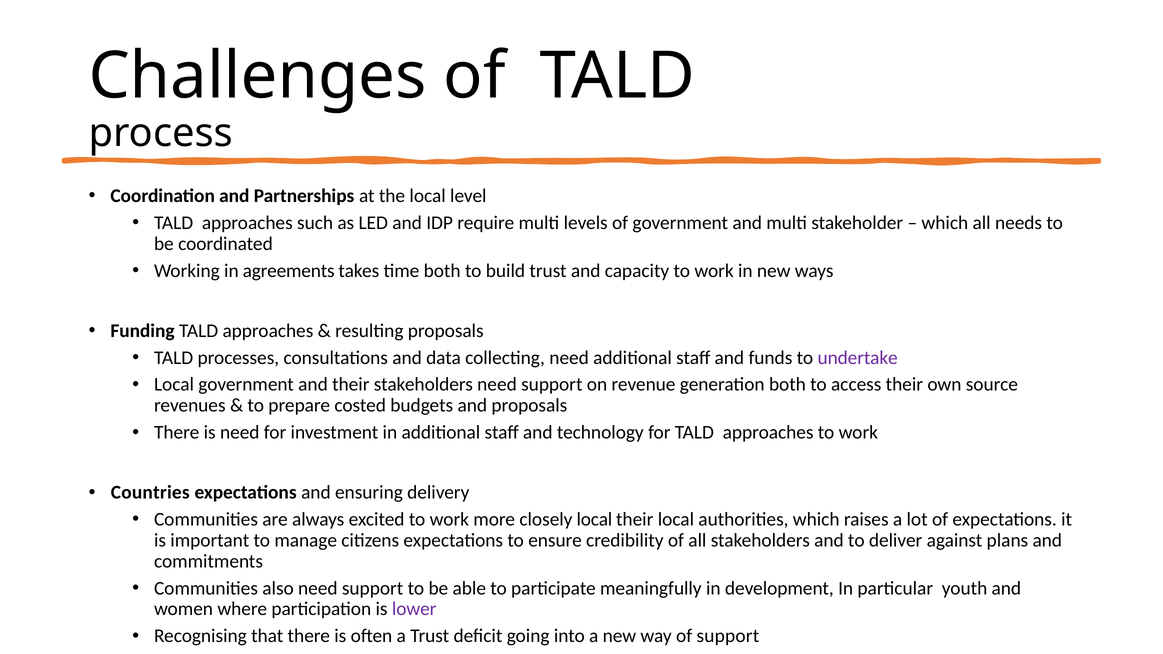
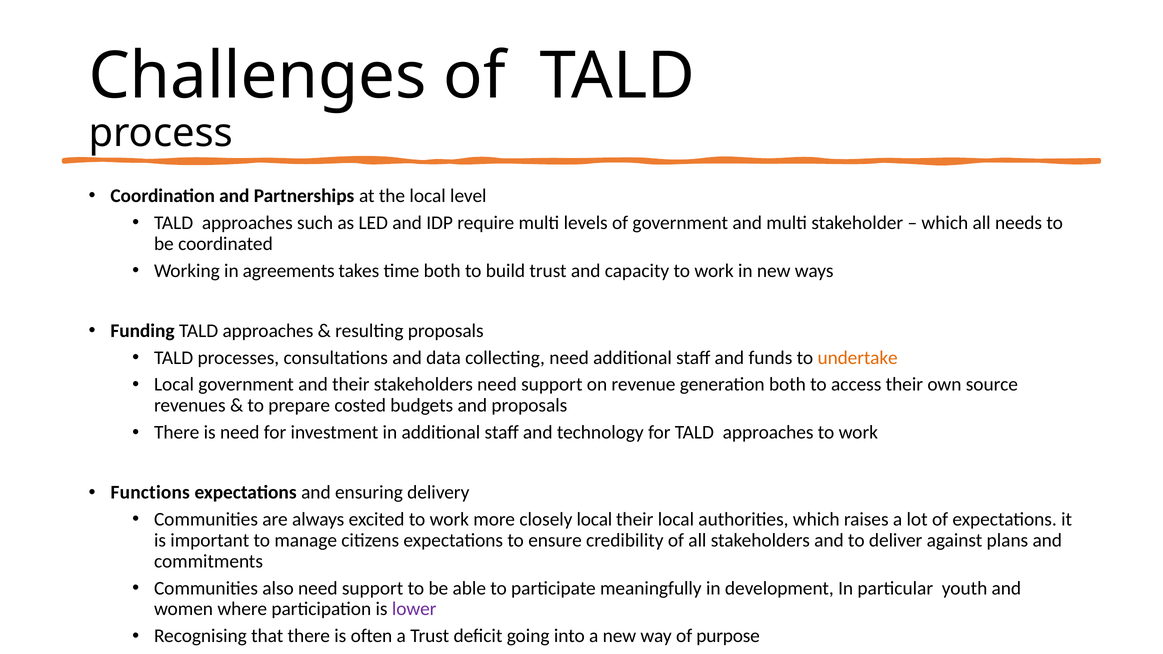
undertake colour: purple -> orange (858, 358)
Countries: Countries -> Functions (150, 493)
of support: support -> purpose (728, 636)
